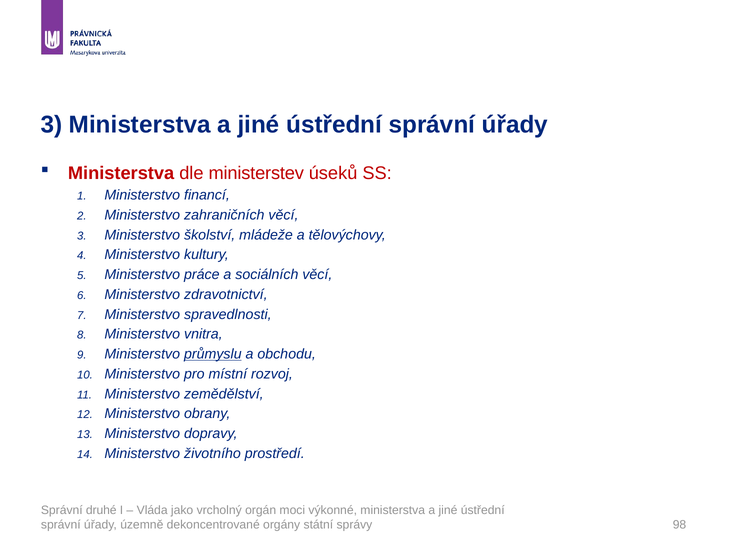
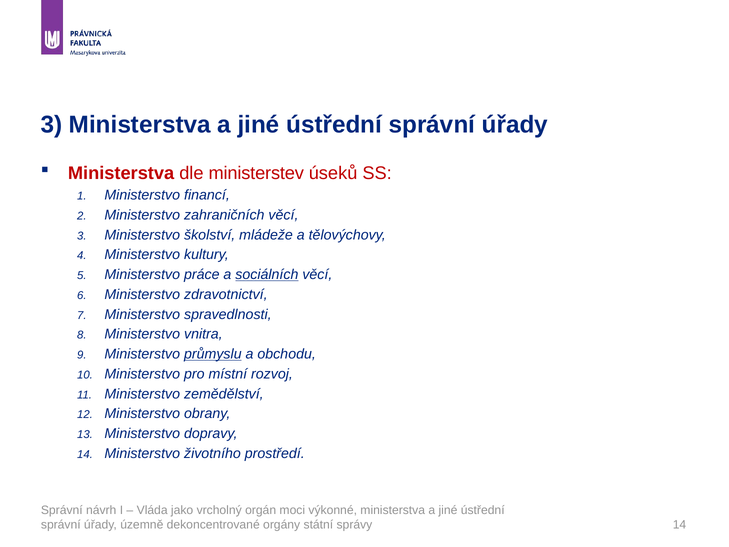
sociálních underline: none -> present (267, 275)
druhé: druhé -> návrh (101, 510)
správy 98: 98 -> 14 (680, 524)
